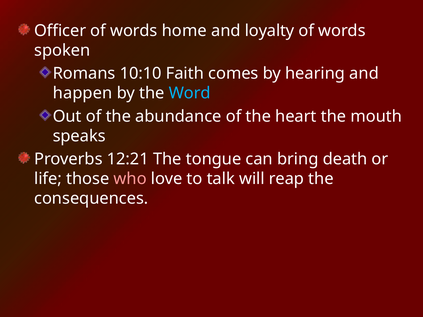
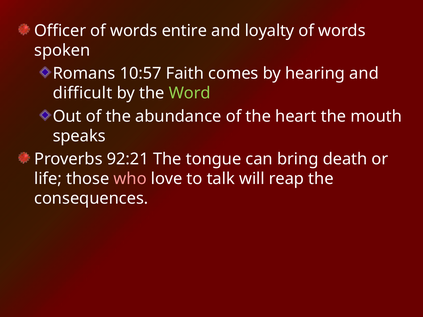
home: home -> entire (184, 31)
10:10: 10:10 -> 10:57 (141, 74)
happen: happen -> difficult (83, 93)
Word colour: light blue -> light green (190, 93)
12:21: 12:21 -> 92:21 (128, 159)
